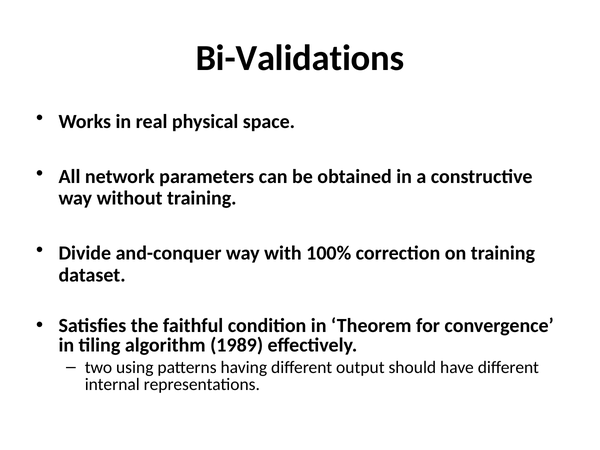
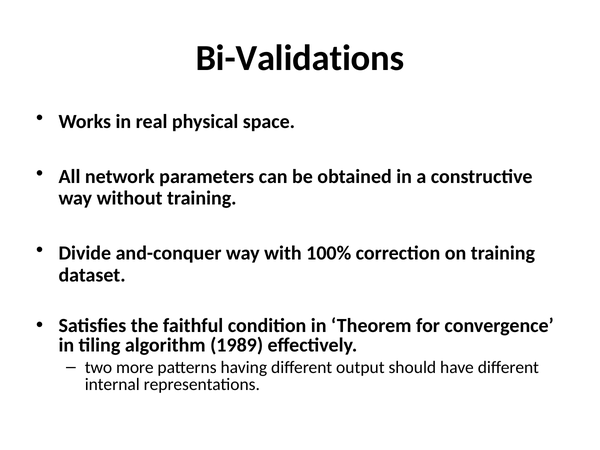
using: using -> more (135, 368)
